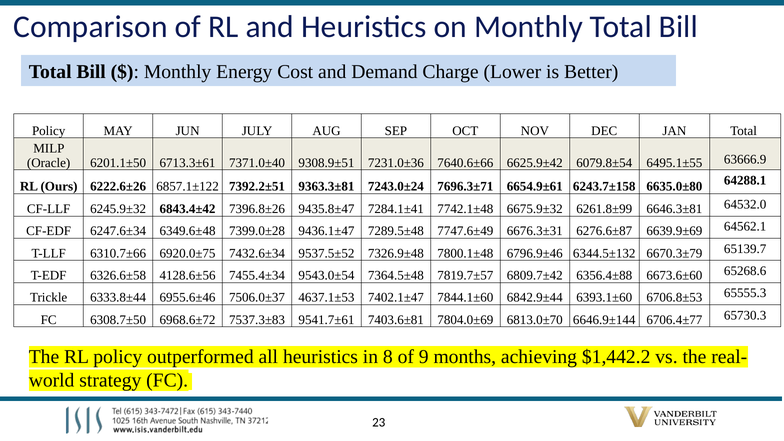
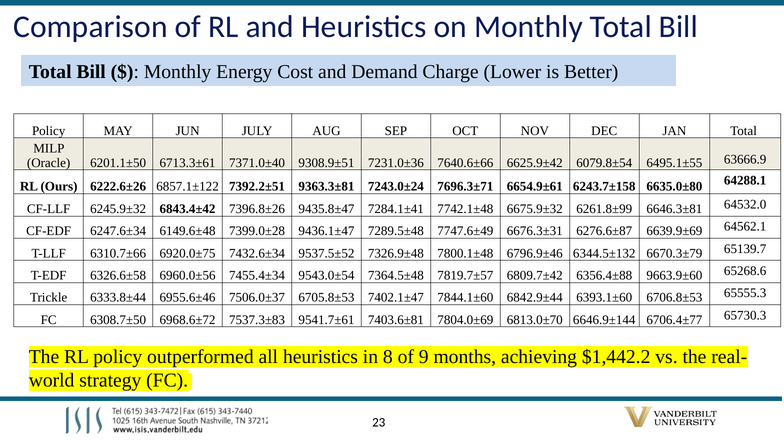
6349.6±48: 6349.6±48 -> 6149.6±48 (188, 231)
4128.6±56: 4128.6±56 -> 6960.0±56 (188, 275)
6673.6±60: 6673.6±60 -> 9663.9±60 (674, 275)
4637.1±53: 4637.1±53 -> 6705.8±53 (326, 298)
